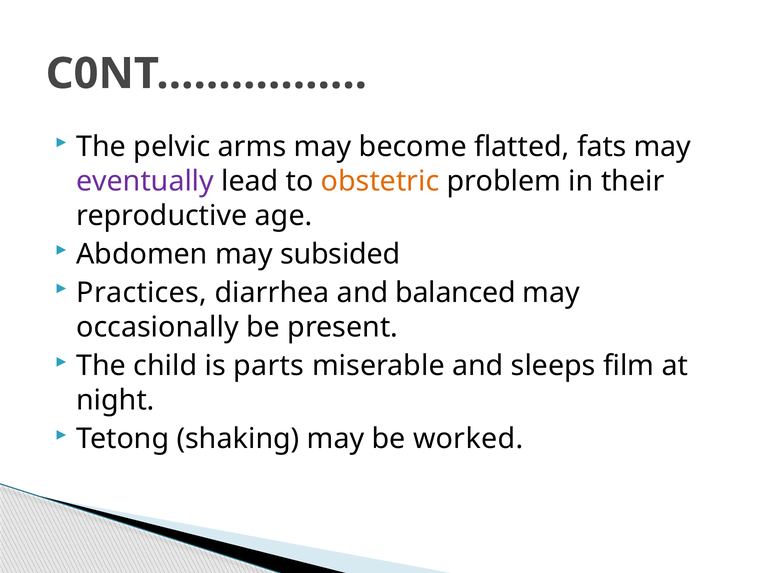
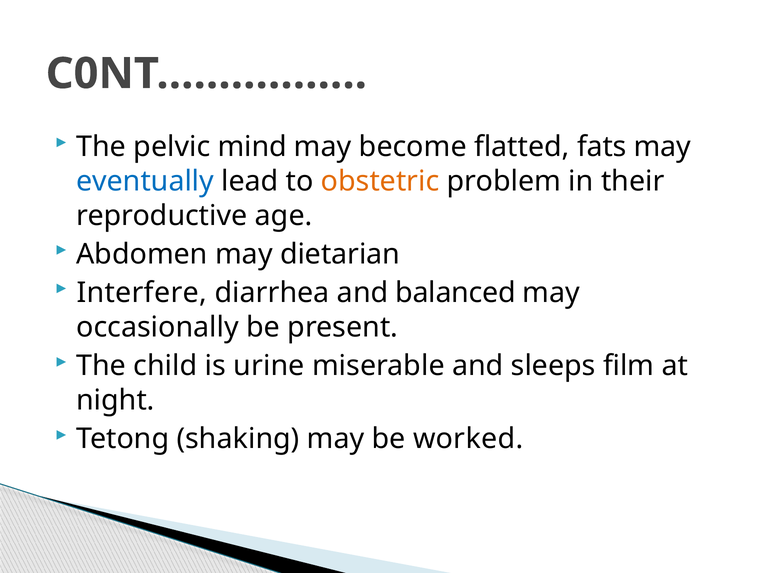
arms: arms -> mind (252, 147)
eventually colour: purple -> blue (145, 181)
subsided: subsided -> dietarian (340, 254)
Practices: Practices -> Interfere (142, 293)
parts: parts -> urine (269, 366)
